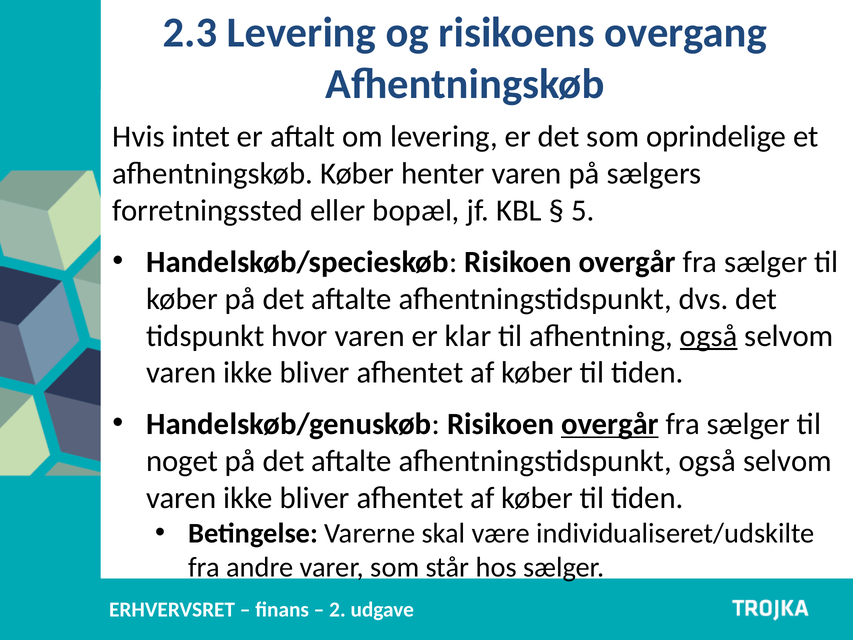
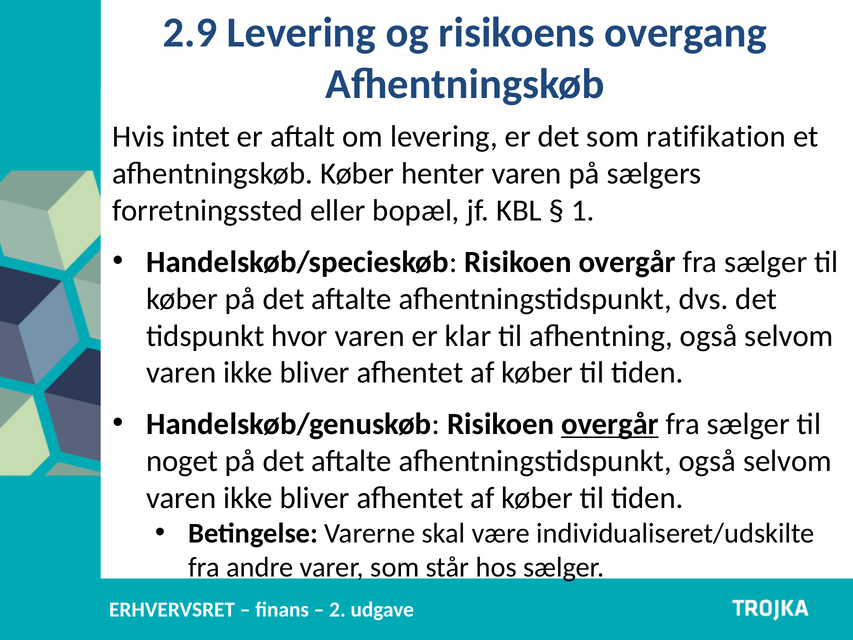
2.3: 2.3 -> 2.9 (190, 33)
oprindelige: oprindelige -> ratifikation (716, 137)
5: 5 -> 1 (583, 211)
også underline: present -> none (709, 336)
